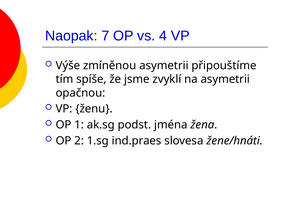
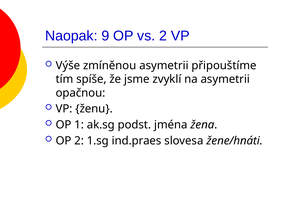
7: 7 -> 9 (105, 36)
vs 4: 4 -> 2 (163, 36)
